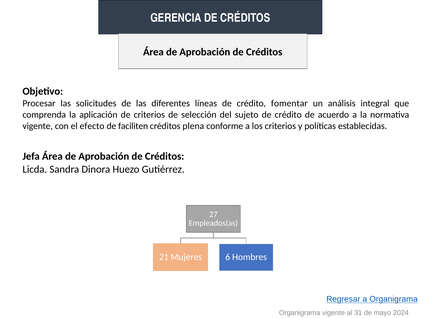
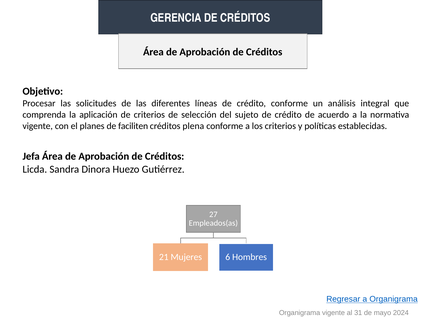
crédito fomentar: fomentar -> conforme (289, 103)
efecto: efecto -> planes (92, 126)
